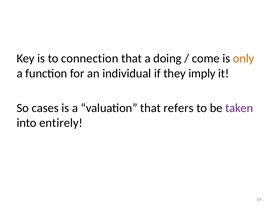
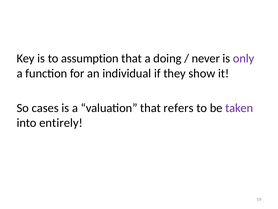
connection: connection -> assumption (90, 58)
come: come -> never (206, 58)
only colour: orange -> purple (244, 58)
imply: imply -> show (202, 73)
